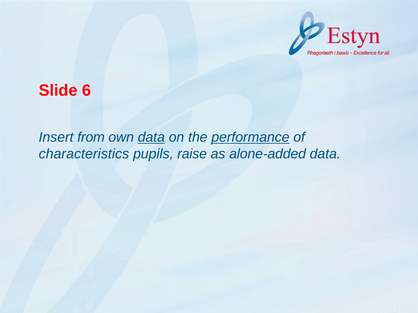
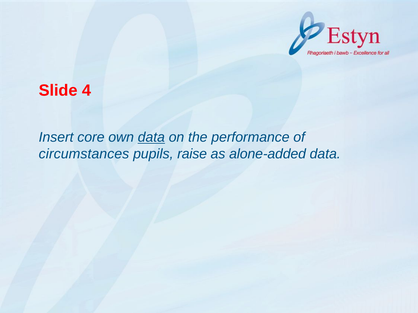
6: 6 -> 4 (86, 91)
from: from -> core (91, 137)
performance underline: present -> none (250, 137)
characteristics: characteristics -> circumstances (84, 154)
